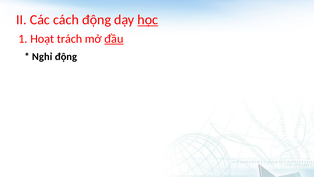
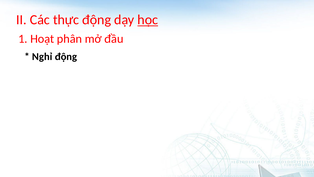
cách: cách -> thực (66, 20)
trách: trách -> phân (69, 39)
đầu underline: present -> none (114, 39)
